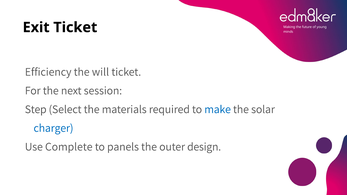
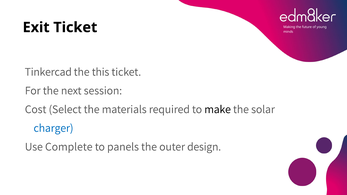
Efficiency: Efficiency -> Tinkercad (48, 72)
will: will -> this (101, 72)
Step: Step -> Cost (36, 109)
make colour: blue -> black (218, 109)
